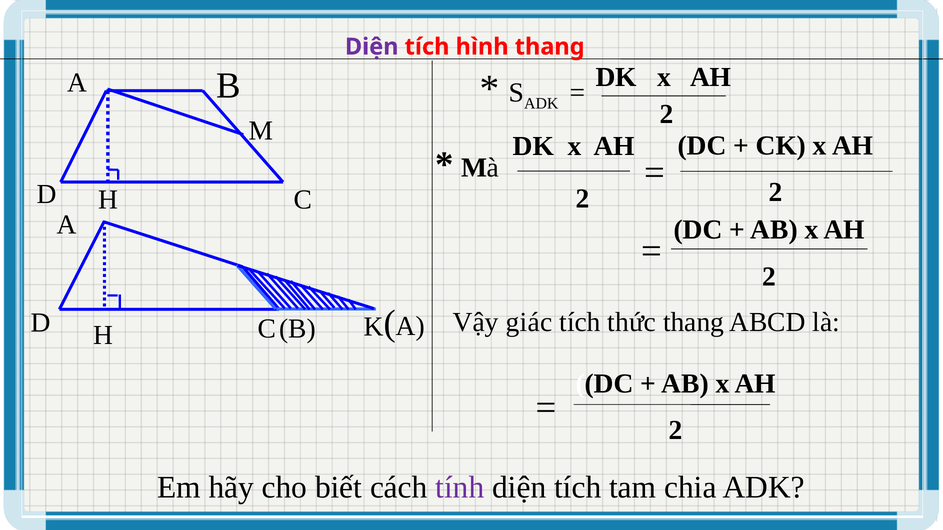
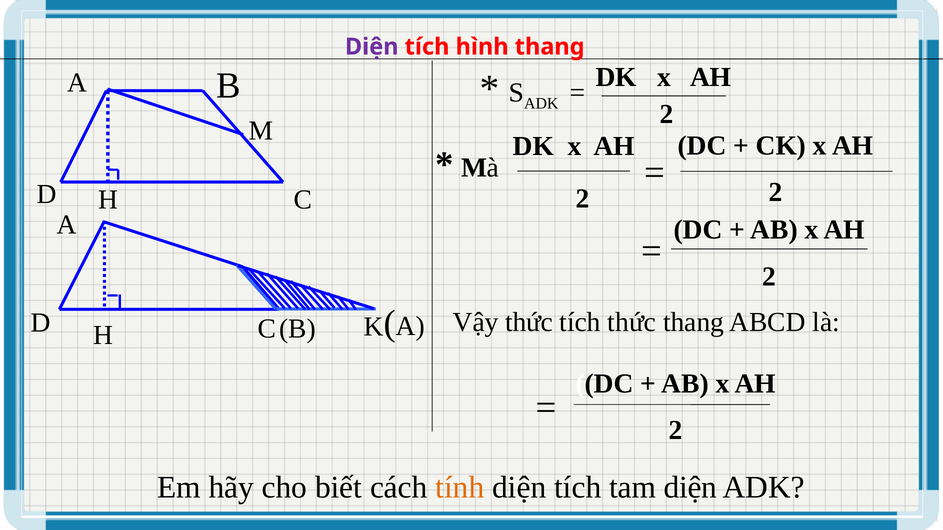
Vậy giác: giác -> thức (529, 322)
tính colour: purple -> orange (460, 488)
tam chia: chia -> diện (690, 488)
